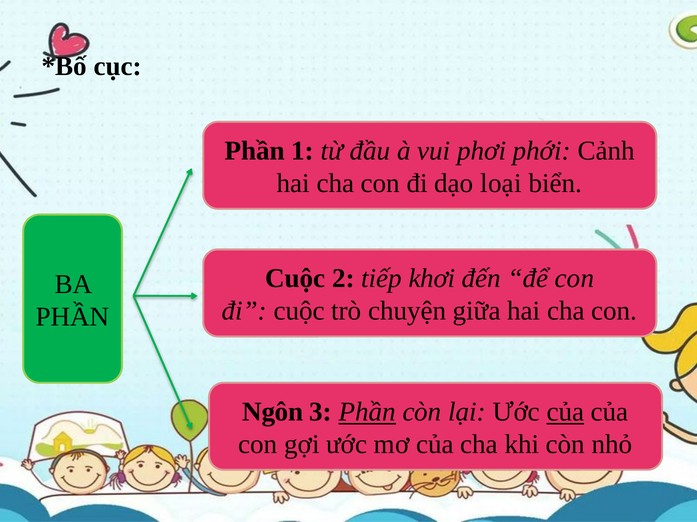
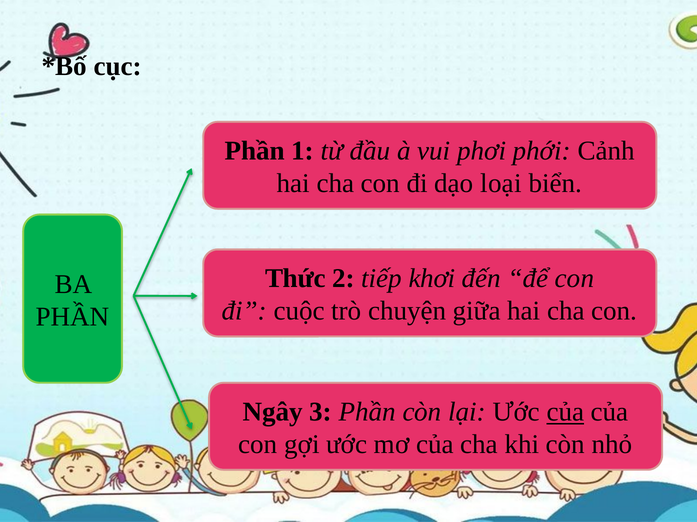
Cuộc: Cuộc -> Thức (295, 279)
Ngôn: Ngôn -> Ngây (273, 413)
Phần underline: present -> none (367, 413)
